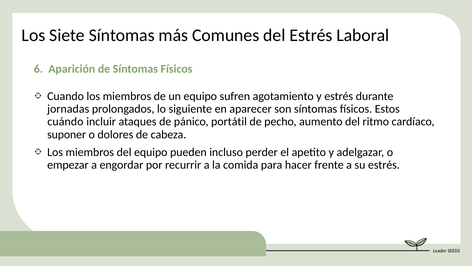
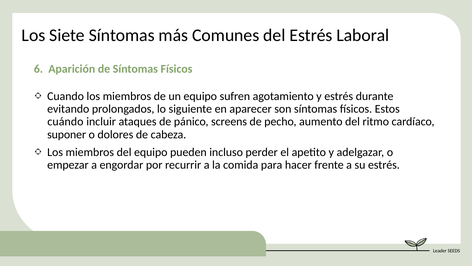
jornadas: jornadas -> evitando (68, 109)
portátil: portátil -> screens (229, 121)
